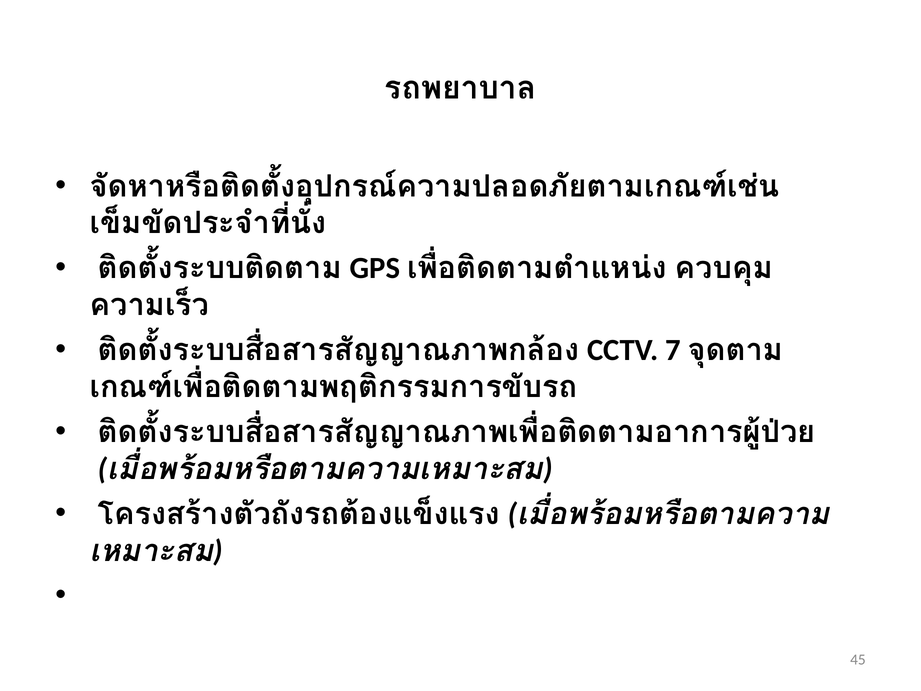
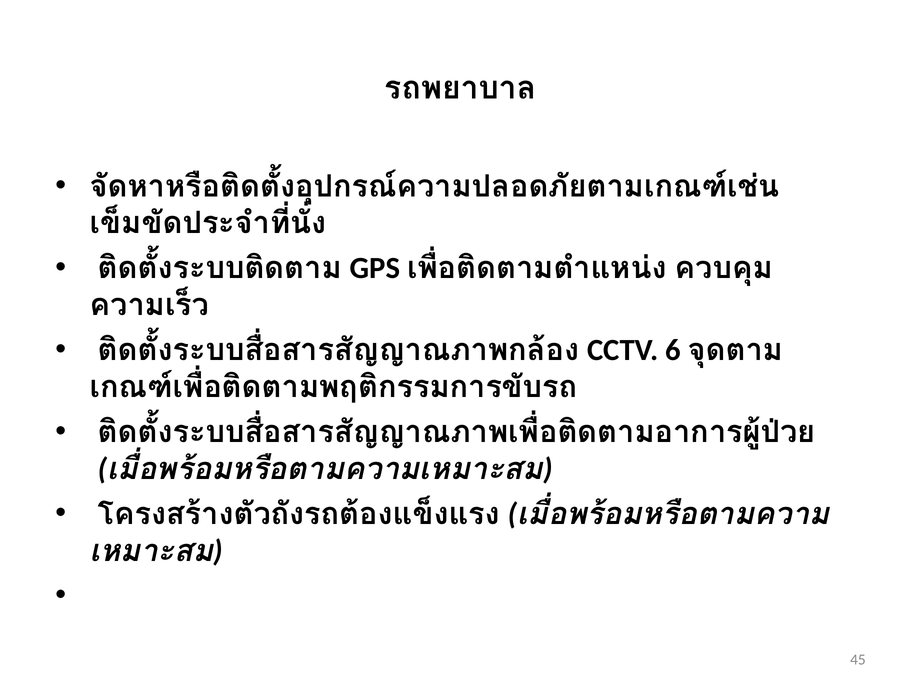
7: 7 -> 6 (673, 350)
